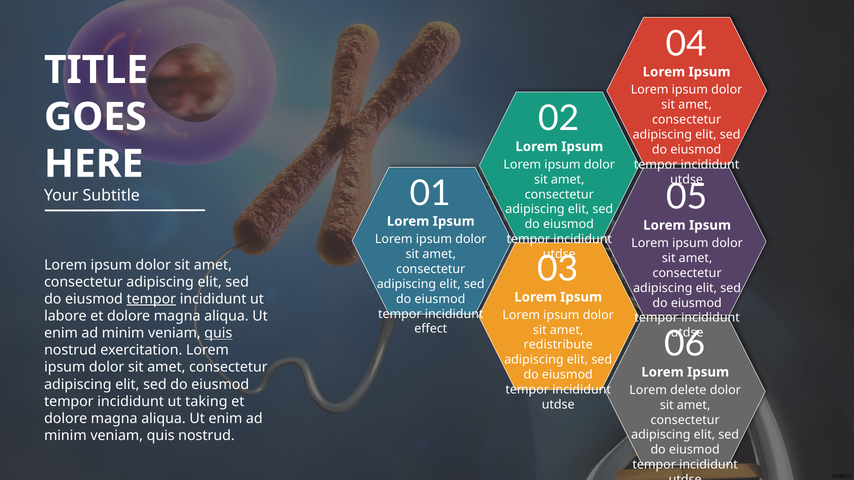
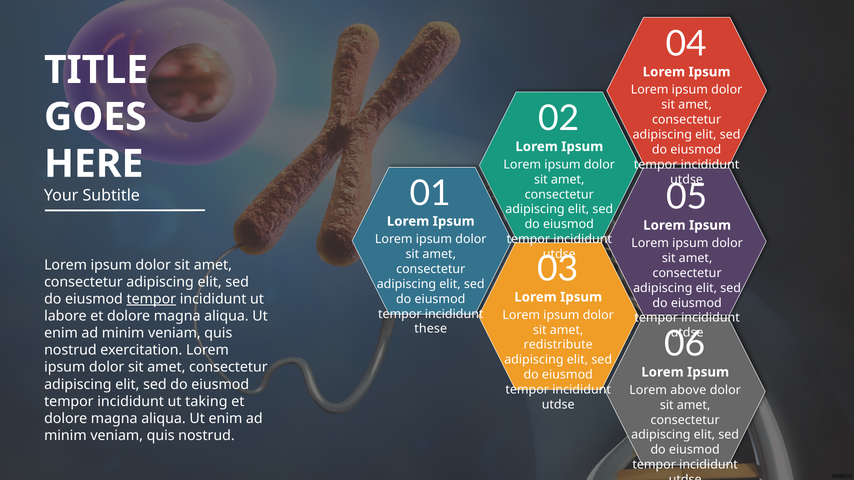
effect: effect -> these (431, 329)
quis underline: present -> none (218, 333)
delete: delete -> above (688, 390)
